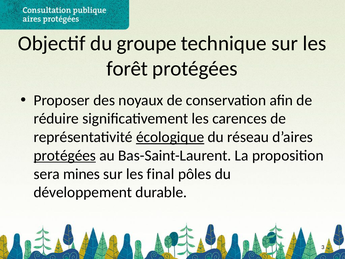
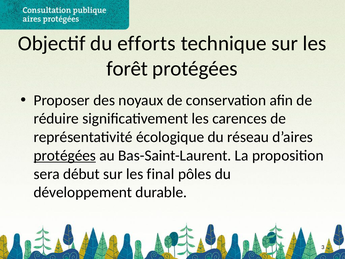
groupe: groupe -> efforts (146, 43)
écologique underline: present -> none (170, 137)
mines: mines -> début (81, 174)
